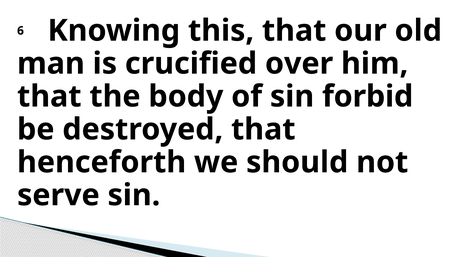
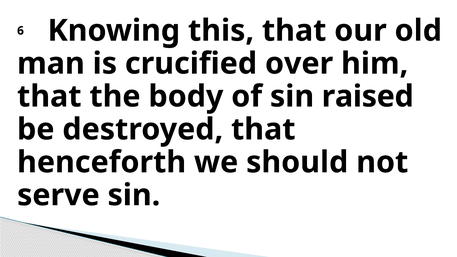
forbid: forbid -> raised (368, 96)
